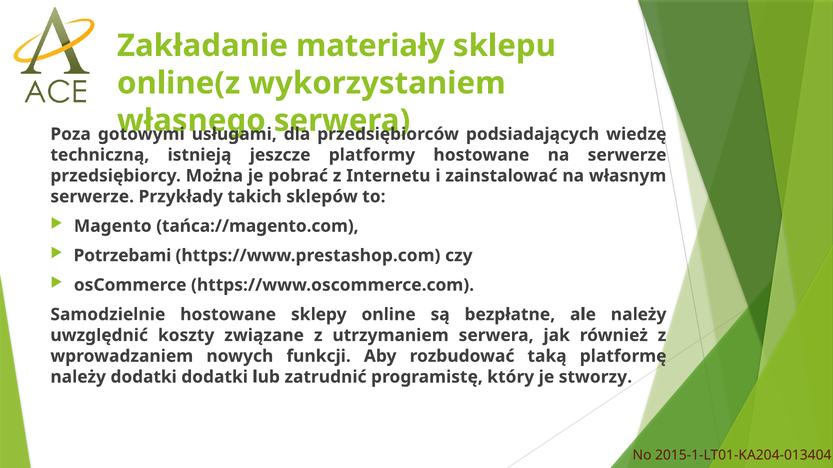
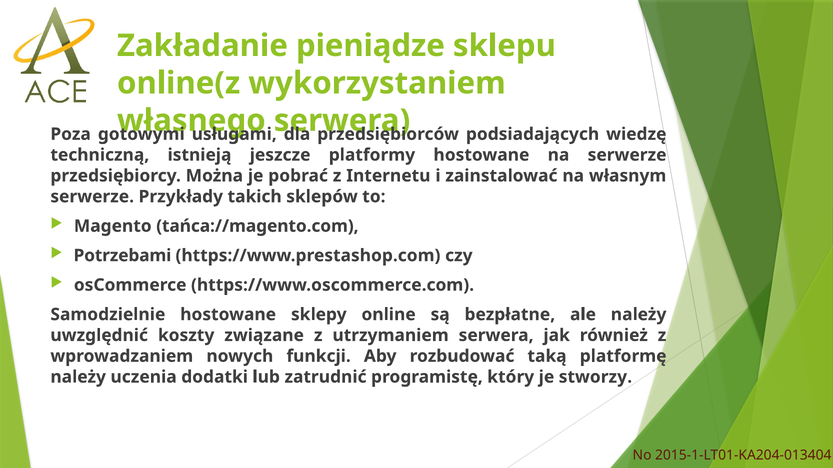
materiały: materiały -> pieniądze (370, 46)
należy dodatki: dodatki -> uczenia (144, 377)
